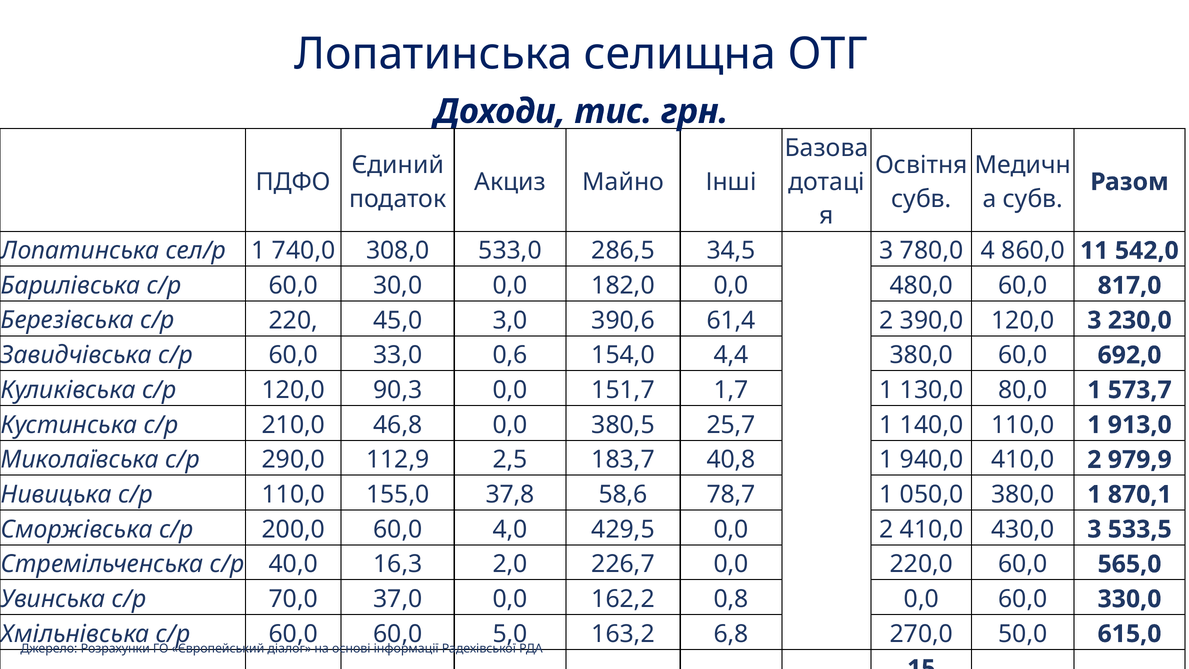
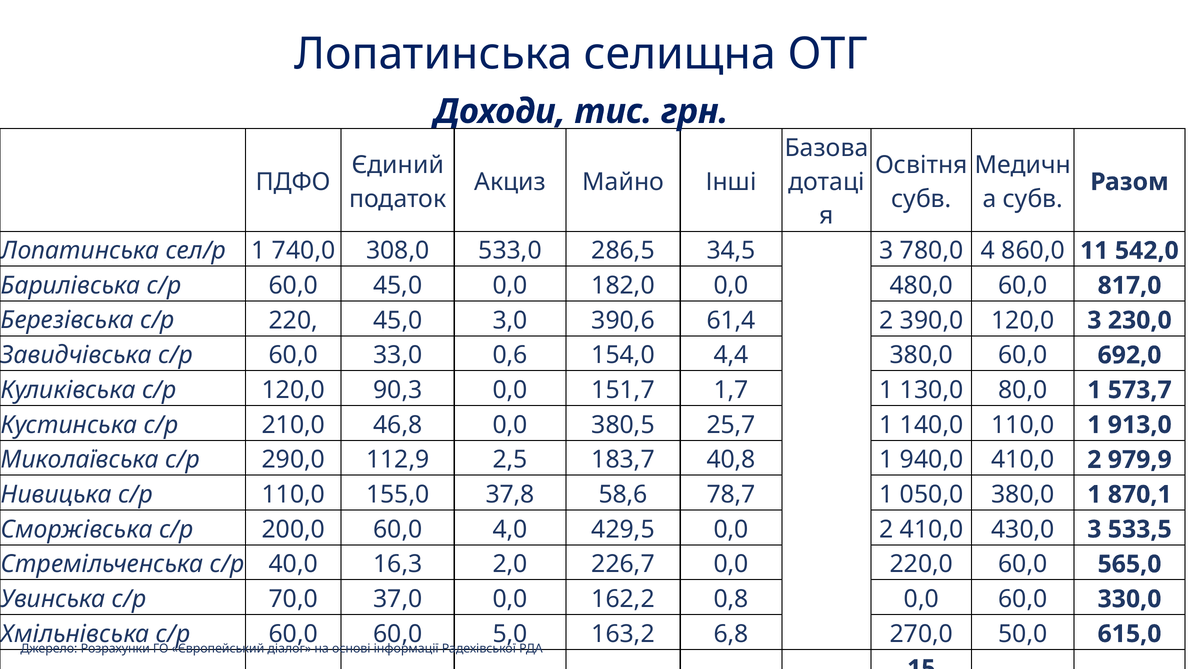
60,0 30,0: 30,0 -> 45,0 (398, 285)
